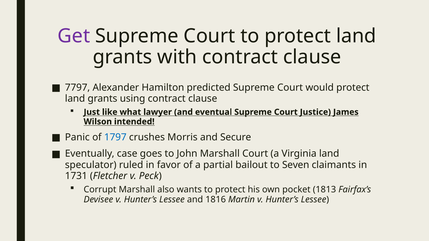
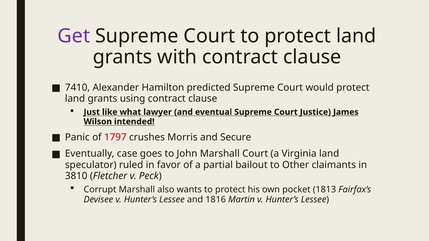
7797: 7797 -> 7410 (78, 88)
1797 colour: blue -> red (115, 137)
Seven: Seven -> Other (296, 165)
1731: 1731 -> 3810 (76, 176)
